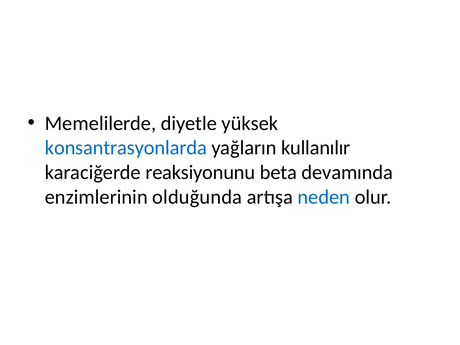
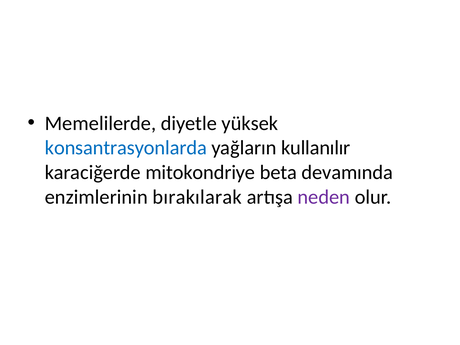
reaksiyonunu: reaksiyonunu -> mitokondriye (200, 172)
olduğunda: olduğunda -> bırakılarak (197, 197)
neden colour: blue -> purple (324, 197)
